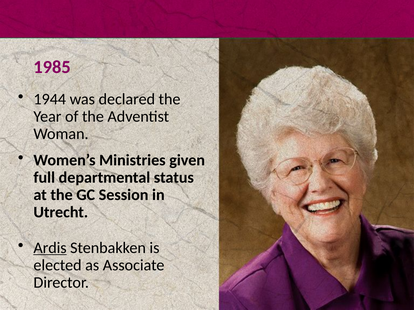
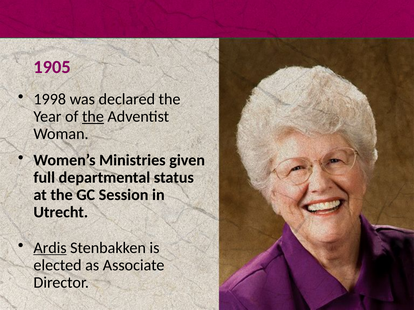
1985: 1985 -> 1905 (52, 67)
1944: 1944 -> 1998 (50, 99)
the underline: none -> present (93, 117)
